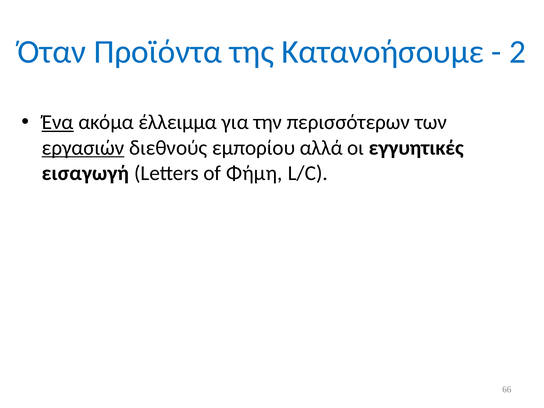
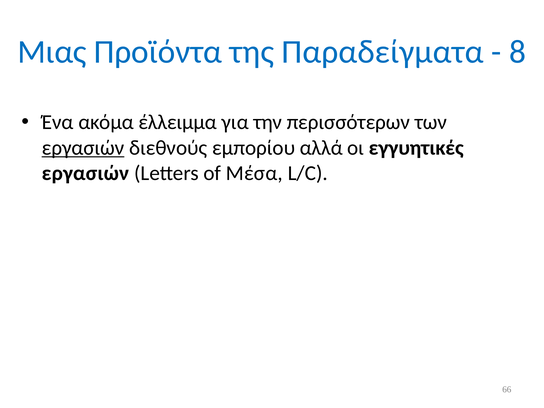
Όταν: Όταν -> Μιας (52, 52)
Κατανοήσουμε: Κατανοήσουμε -> Παραδείγματα (383, 52)
2: 2 -> 8 (517, 52)
Ένα underline: present -> none (58, 122)
εισαγωγή: εισαγωγή -> εργασιών (85, 173)
Φήμη: Φήμη -> Μέσα (254, 173)
